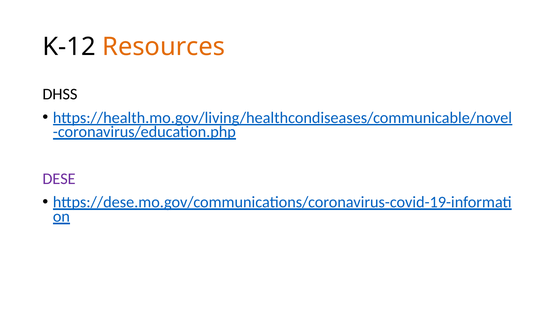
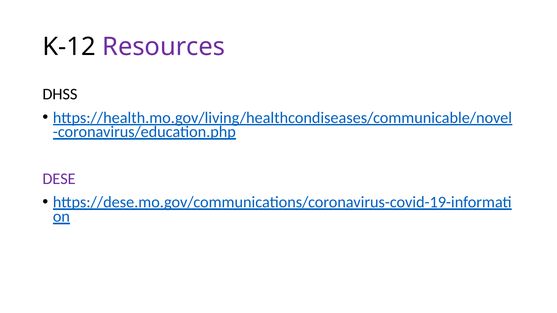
Resources colour: orange -> purple (164, 47)
